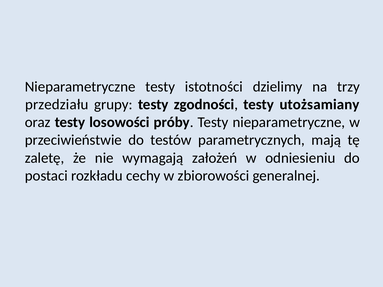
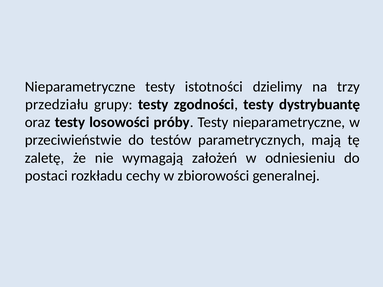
utożsamiany: utożsamiany -> dystrybuantę (320, 105)
